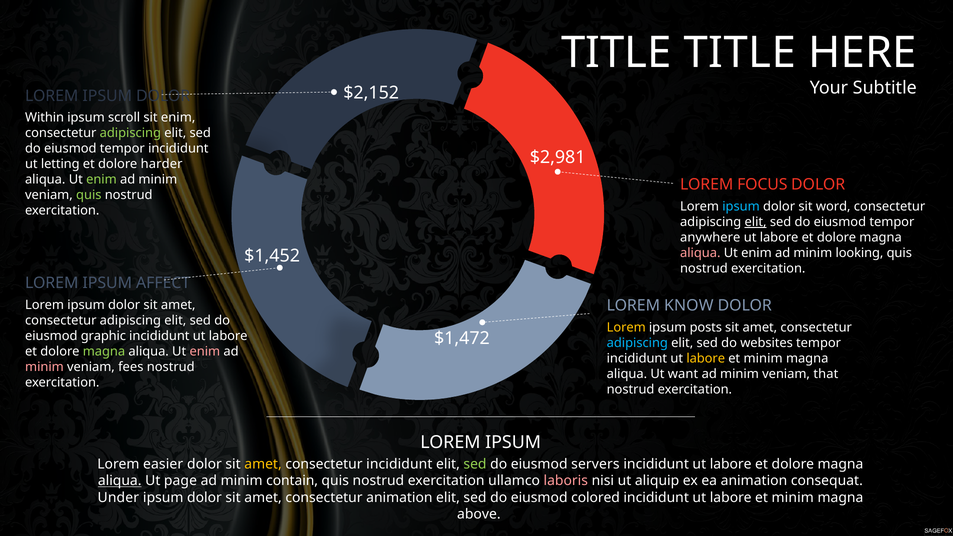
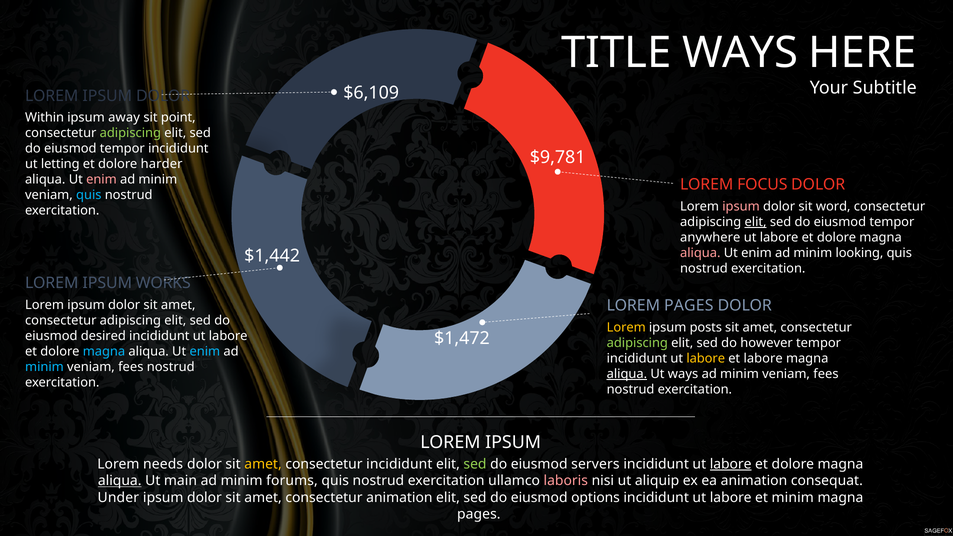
TITLE TITLE: TITLE -> WAYS (740, 53)
$2,152: $2,152 -> $6,109 (371, 93)
scroll: scroll -> away (124, 118)
sit enim: enim -> point (178, 118)
$2,981: $2,981 -> $9,781 (558, 157)
enim colour: light green -> pink (101, 180)
quis colour: light green -> light blue (89, 195)
ipsum colour: light blue -> pink (741, 207)
$1,452: $1,452 -> $1,442 (272, 256)
AFFECT: AFFECT -> WORKS (163, 283)
LOREM KNOW: KNOW -> PAGES (689, 306)
graphic: graphic -> desired (103, 336)
adipiscing colour: light blue -> light green (637, 343)
websites: websites -> however (767, 343)
magna colour: light green -> light blue (104, 351)
enim colour: pink -> light blue (205, 351)
minim: minim -> labore (763, 359)
minim colour: pink -> light blue (44, 367)
aliqua underline: none -> present (627, 374)
Ut want: want -> ways (683, 374)
that: that -> fees (826, 374)
easier: easier -> needs (163, 464)
labore underline: none -> present (731, 464)
page: page -> main (181, 481)
contain: contain -> forums (292, 481)
colored: colored -> options (596, 498)
above: above -> pages (479, 514)
